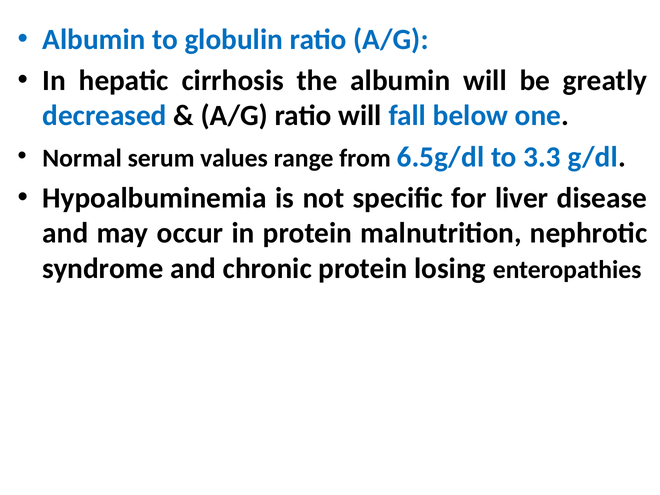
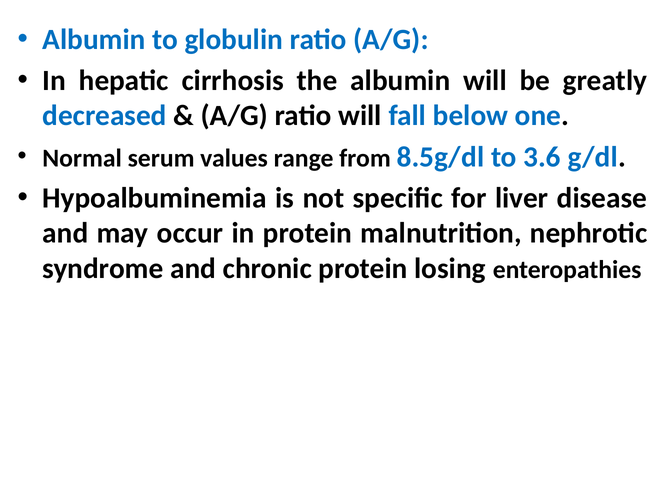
6.5g/dl: 6.5g/dl -> 8.5g/dl (440, 157)
3.3: 3.3 -> 3.6 (542, 157)
